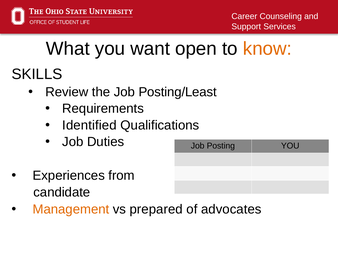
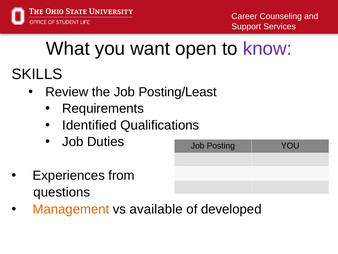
know colour: orange -> purple (267, 49)
candidate: candidate -> questions (62, 192)
prepared: prepared -> available (156, 209)
advocates: advocates -> developed (231, 209)
